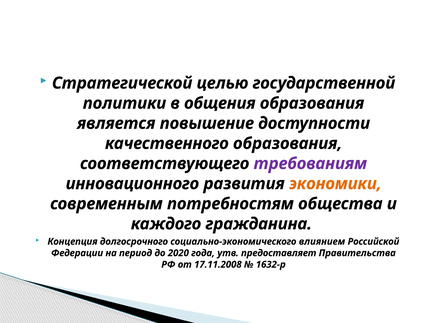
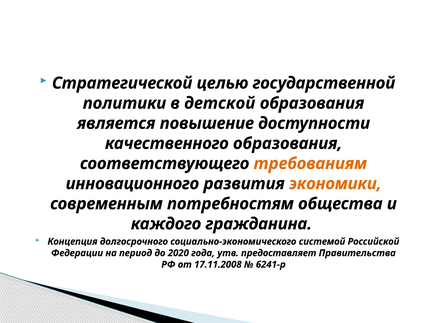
общения: общения -> детской (220, 103)
требованиям colour: purple -> orange (310, 163)
влиянием: влиянием -> системой (322, 241)
1632-р: 1632-р -> 6241-р (271, 264)
